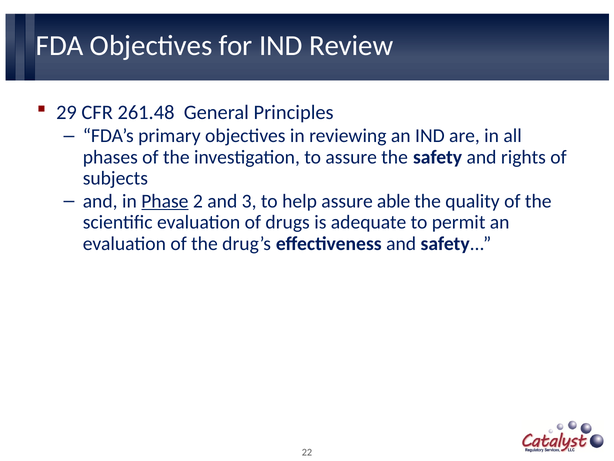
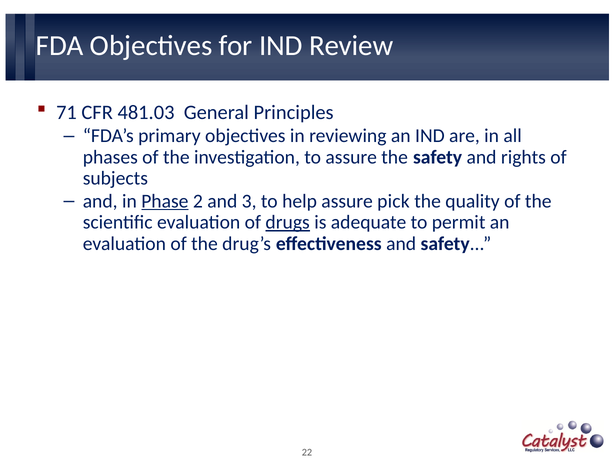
29: 29 -> 71 (66, 112)
261.48: 261.48 -> 481.03 (146, 112)
able: able -> pick (393, 201)
drugs underline: none -> present (288, 222)
